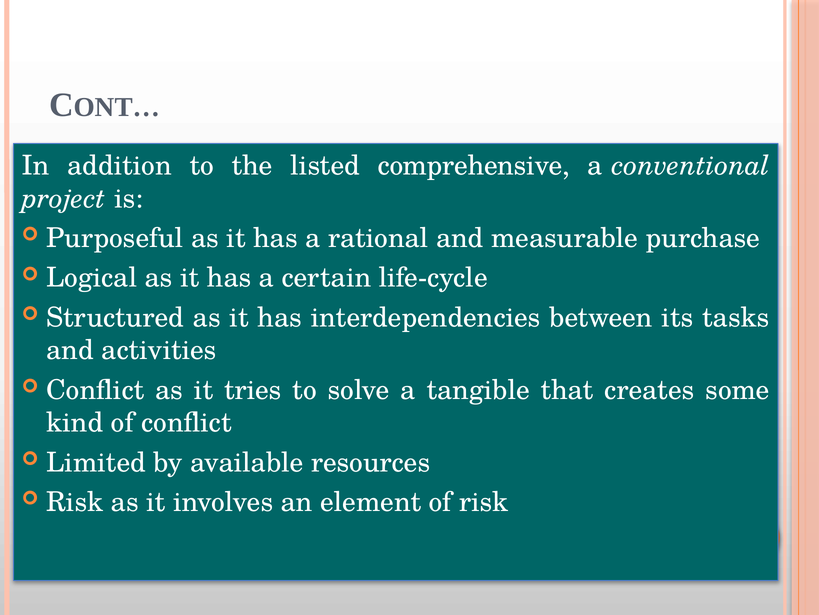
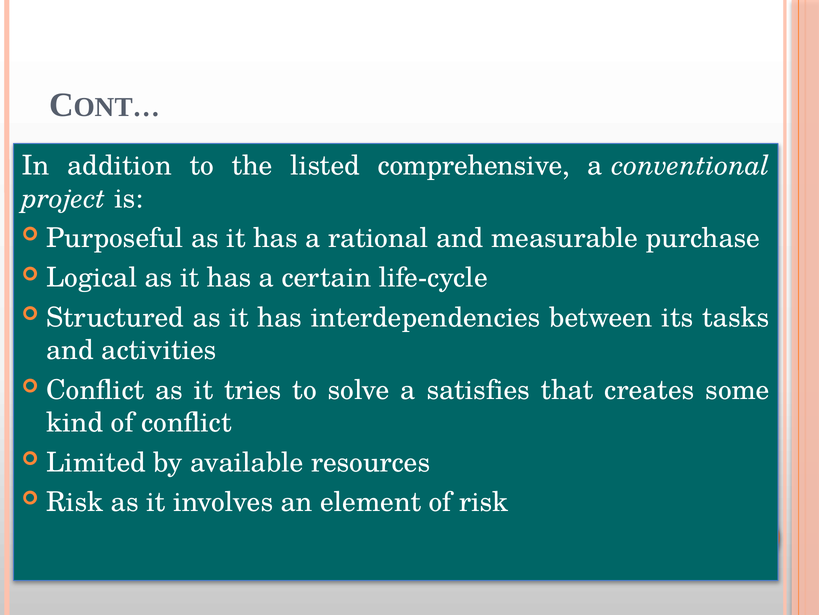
tangible: tangible -> satisfies (478, 390)
